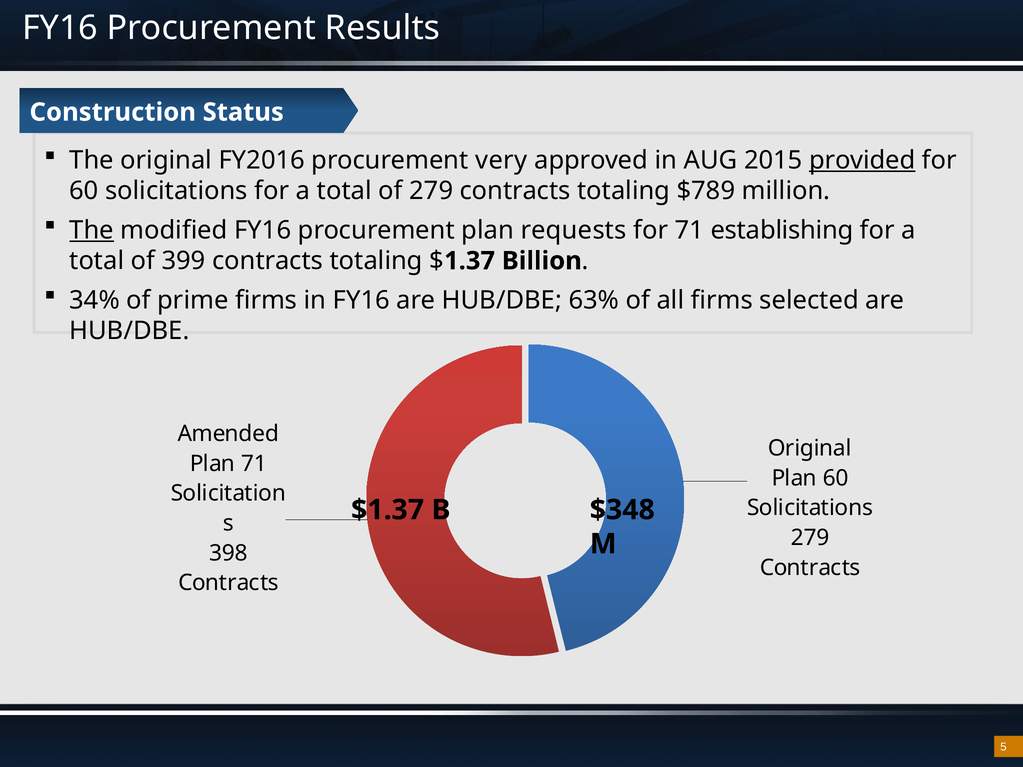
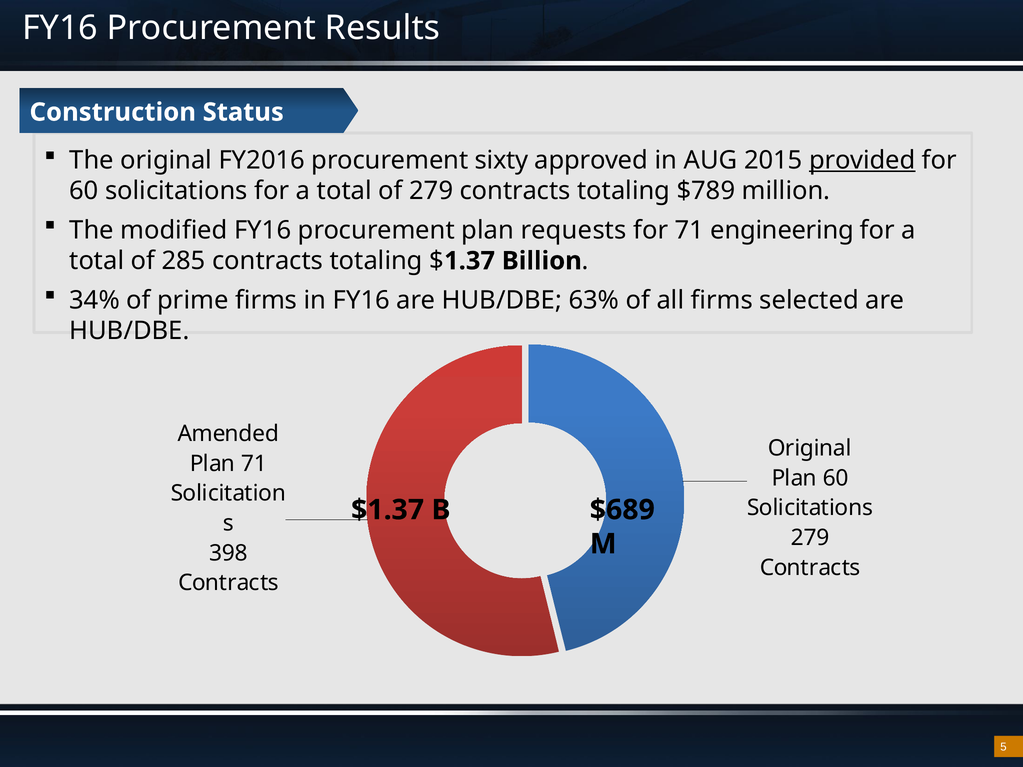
very: very -> sixty (501, 160)
The underline: present -> none (92, 230)
establishing: establishing -> engineering (782, 230)
399: 399 -> 285 (184, 261)
$348: $348 -> $689 (622, 510)
